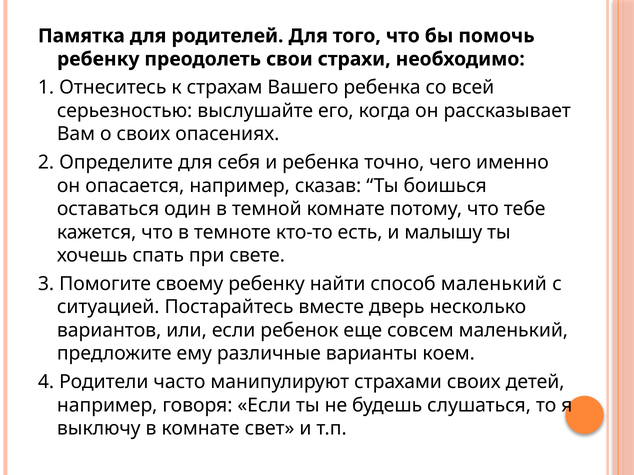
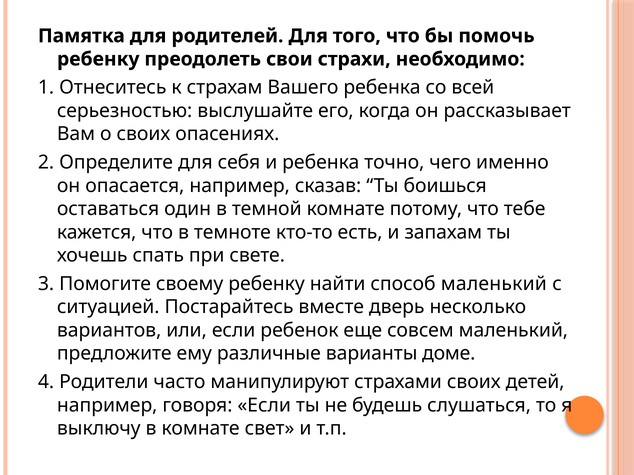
малышу: малышу -> запахам (443, 232)
коем: коем -> доме (449, 354)
